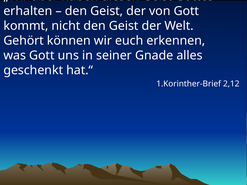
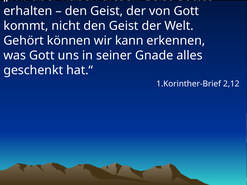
euch: euch -> kann (129, 41)
